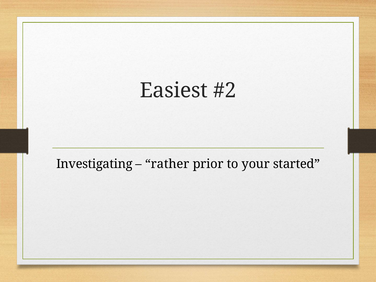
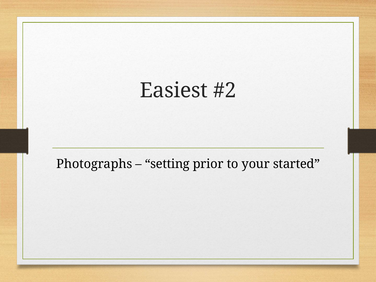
Investigating: Investigating -> Photographs (94, 164)
rather: rather -> setting (167, 164)
